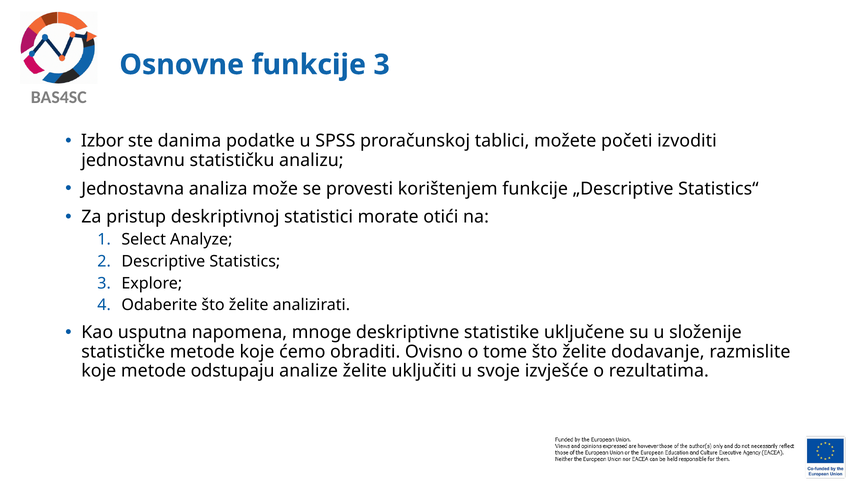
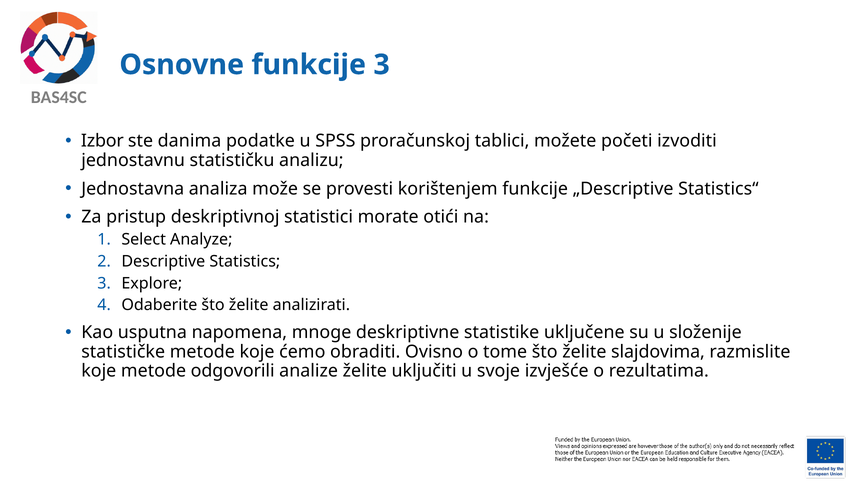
dodavanje: dodavanje -> slajdovima (658, 351)
odstupaju: odstupaju -> odgovorili (233, 371)
